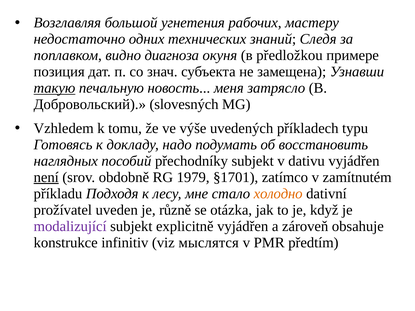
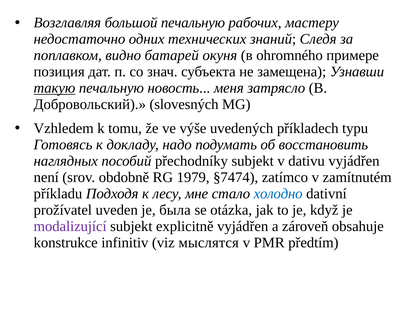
большой угнетения: угнетения -> печальную (193, 23)
диагноза: диагноза -> батарей (172, 55)
předložkou: předložkou -> ohromného (290, 55)
není underline: present -> none (46, 177)
§1701: §1701 -> §7474 (236, 177)
холодно colour: orange -> blue (278, 194)
různě: různě -> была (175, 210)
